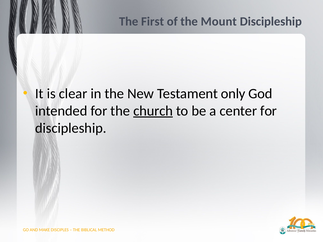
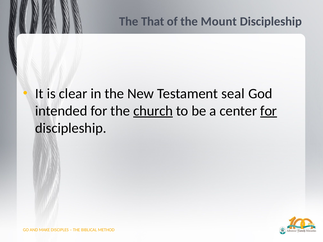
First: First -> That (153, 22)
only: only -> seal (233, 94)
for underline: none -> present (269, 111)
